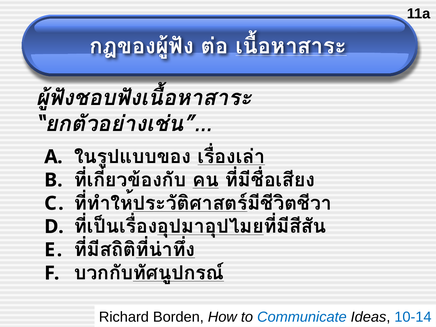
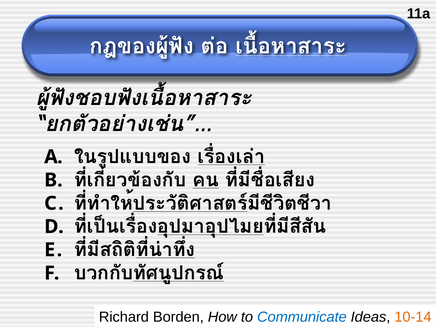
10-14 colour: blue -> orange (413, 317)
